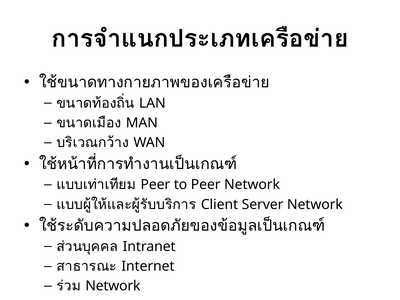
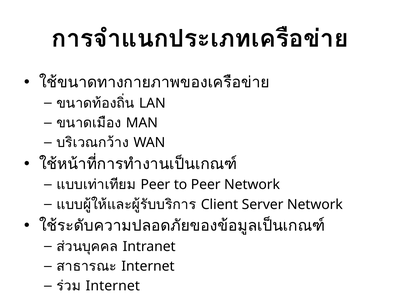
Network: Network -> Internet (113, 286)
